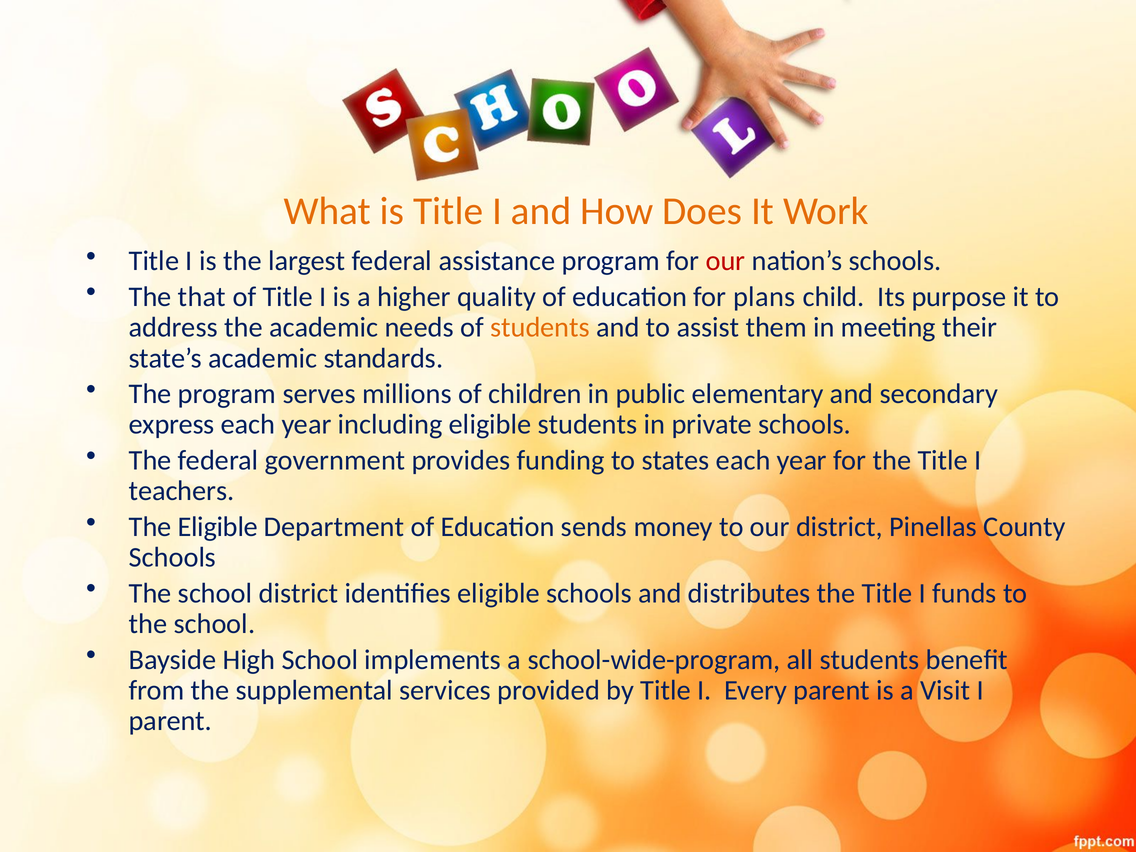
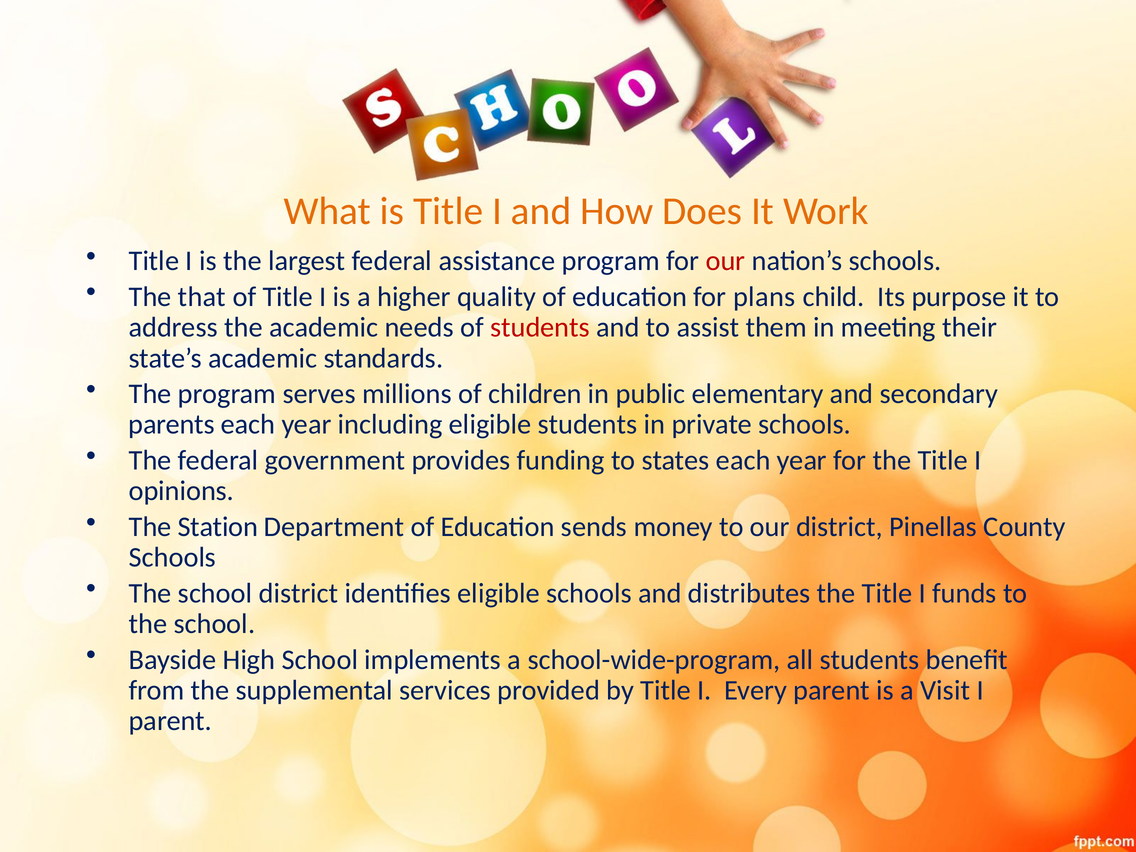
students colour: orange -> red (540, 327)
express: express -> parents (172, 425)
teachers: teachers -> opinions (181, 491)
The Eligible: Eligible -> Station (218, 527)
